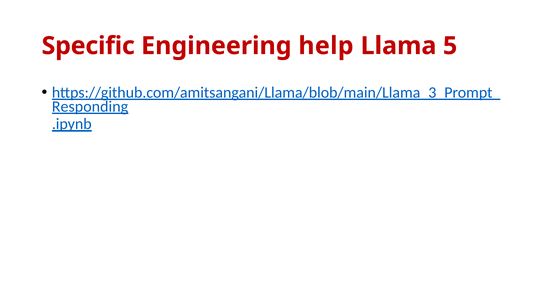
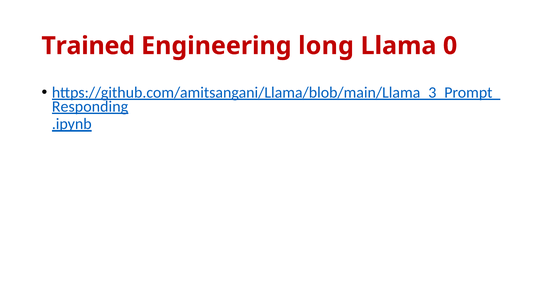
Specific: Specific -> Trained (88, 46)
help: help -> long (326, 46)
5: 5 -> 0 (450, 46)
